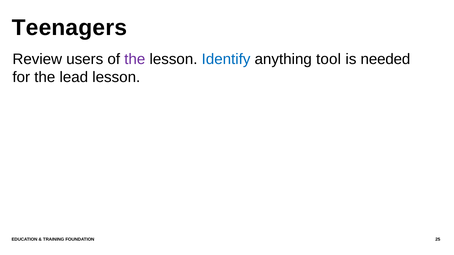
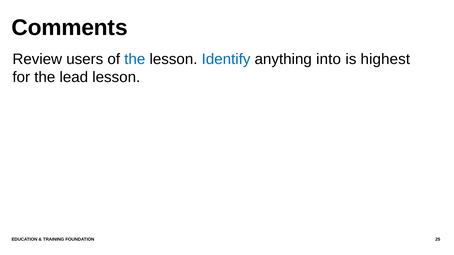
Teenagers: Teenagers -> Comments (70, 28)
the colour: purple -> blue (135, 59)
tool: tool -> into (329, 59)
needed: needed -> highest (385, 59)
